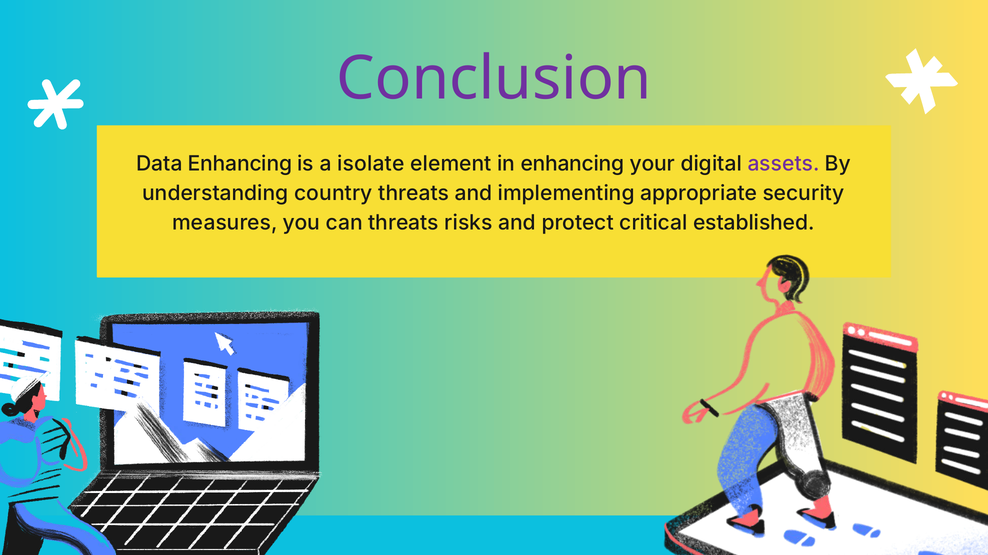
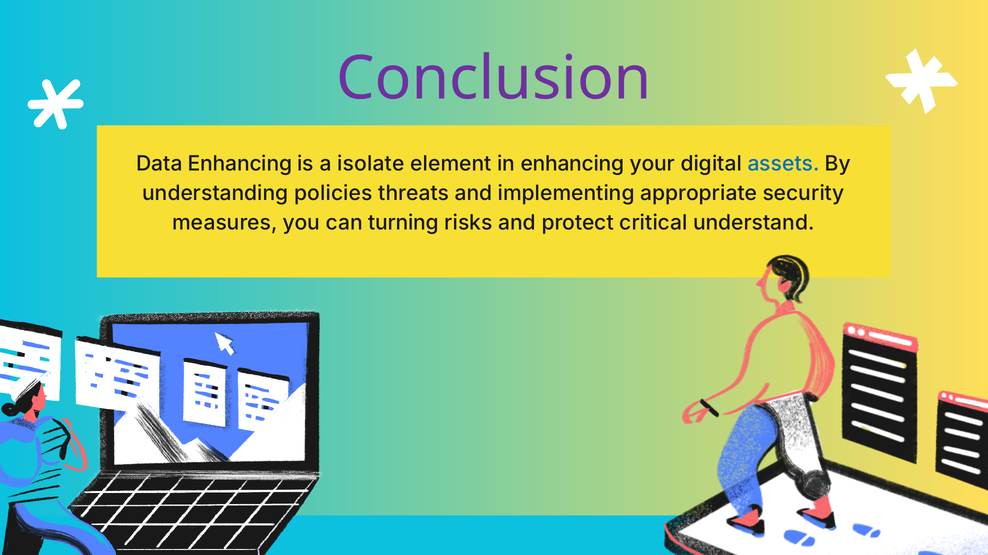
assets colour: purple -> blue (783, 164)
country: country -> policies (333, 194)
can threats: threats -> turning (404, 223)
established: established -> understand (754, 223)
